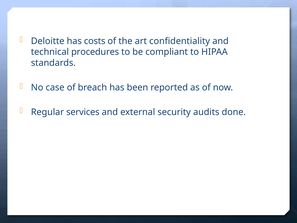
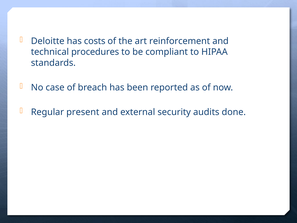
confidentiality: confidentiality -> reinforcement (180, 41)
services: services -> present (83, 112)
